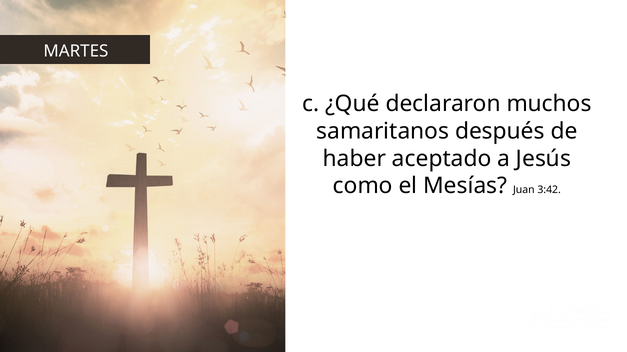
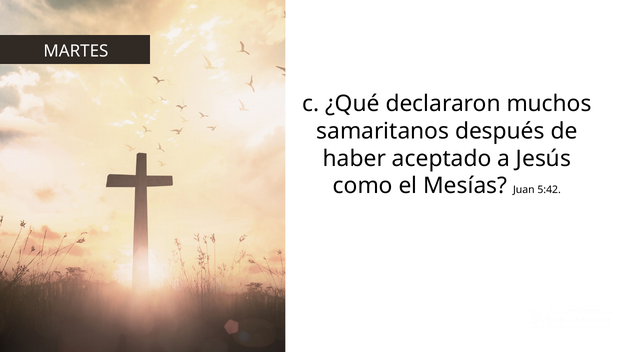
3:42: 3:42 -> 5:42 (549, 190)
